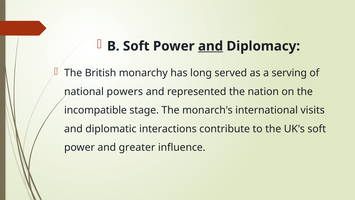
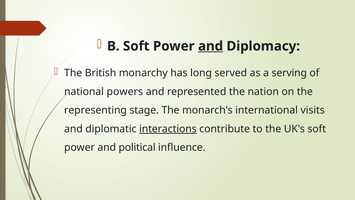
incompatible: incompatible -> representing (95, 110)
interactions underline: none -> present (168, 129)
greater: greater -> political (137, 147)
